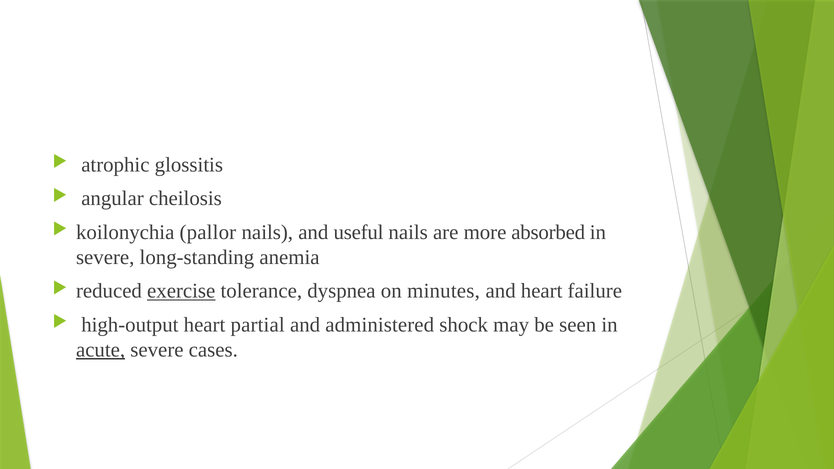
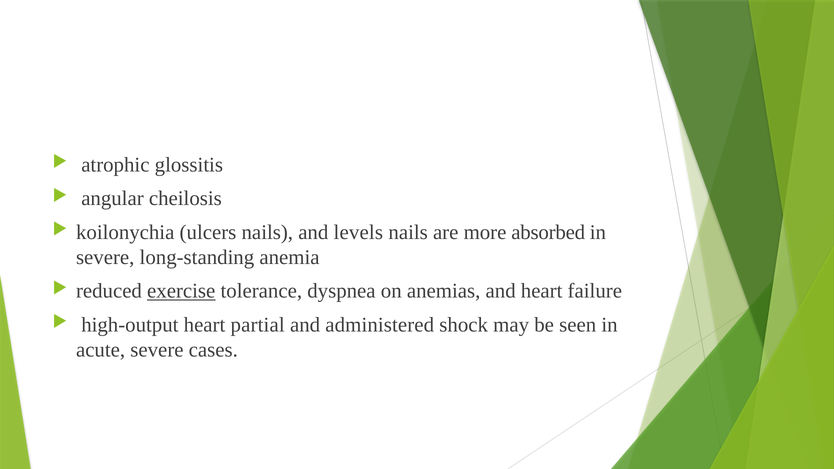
pallor: pallor -> ulcers (208, 232)
useful: useful -> levels (358, 232)
minutes: minutes -> anemias (444, 291)
acute underline: present -> none (101, 350)
